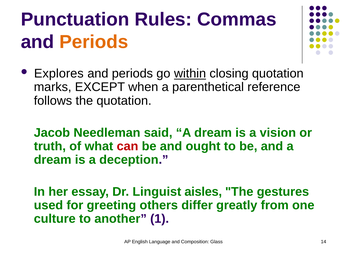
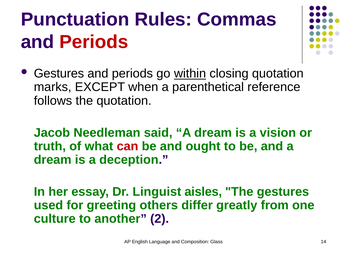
Periods colour: orange -> red (94, 42)
Explores: Explores -> Gestures (59, 74)
1: 1 -> 2 (160, 219)
